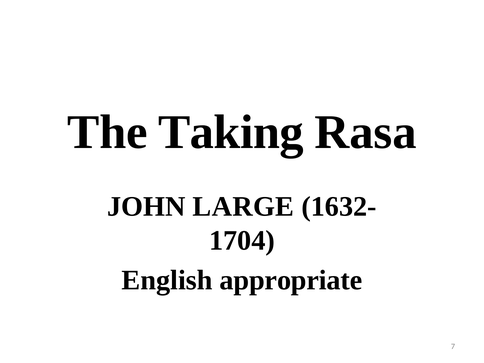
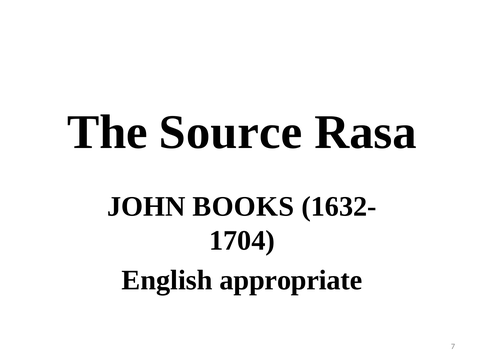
Taking: Taking -> Source (231, 132)
LARGE: LARGE -> BOOKS (243, 207)
